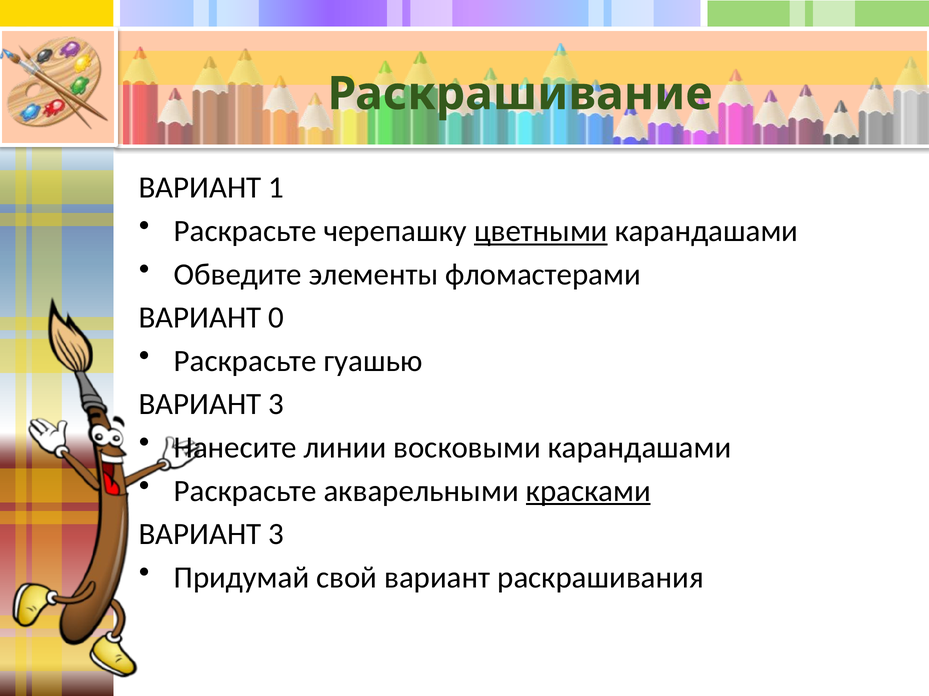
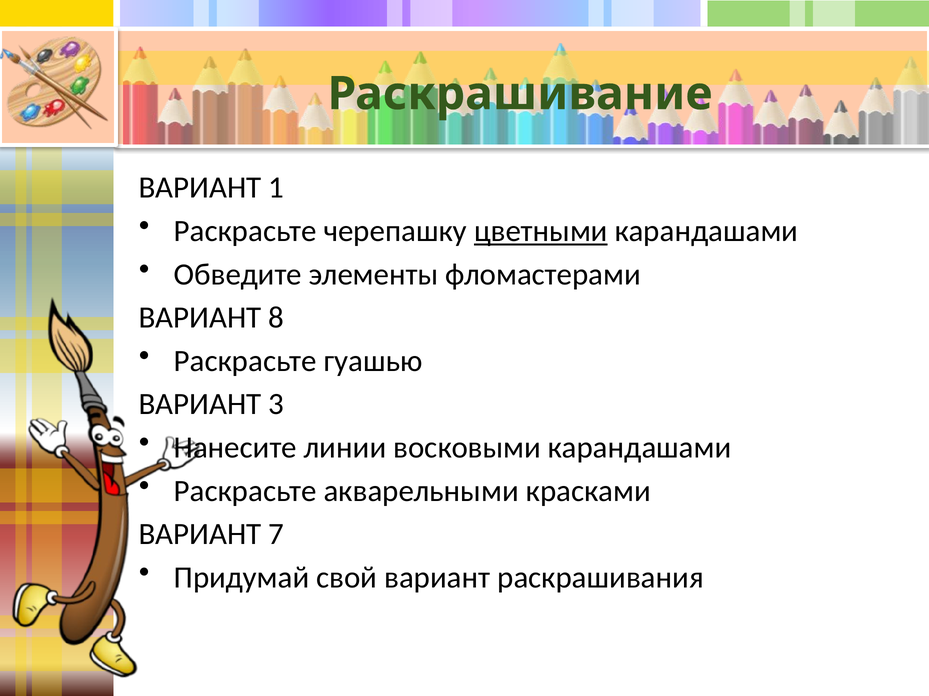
0: 0 -> 8 (276, 318)
красками underline: present -> none (588, 491)
3: 3 -> 7 (276, 535)
